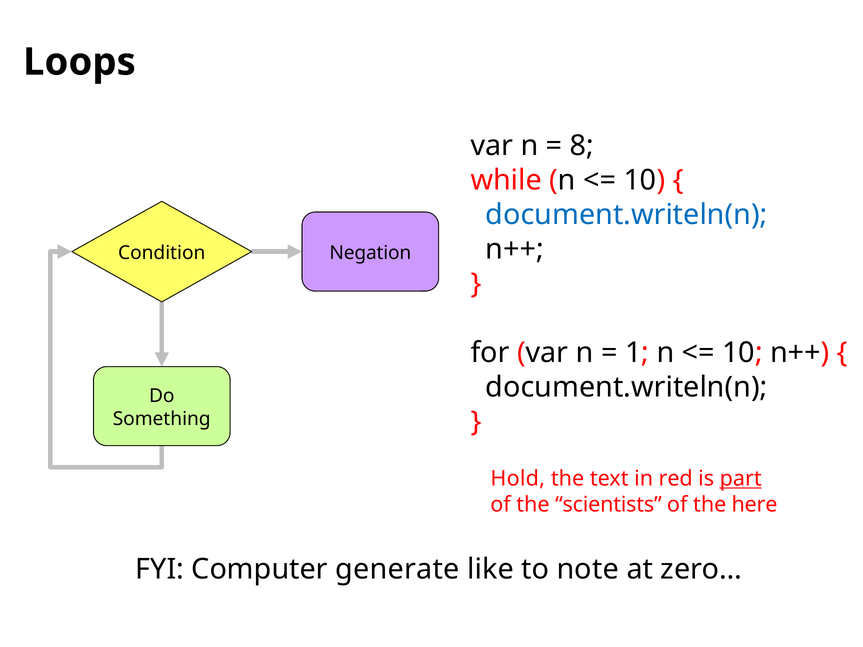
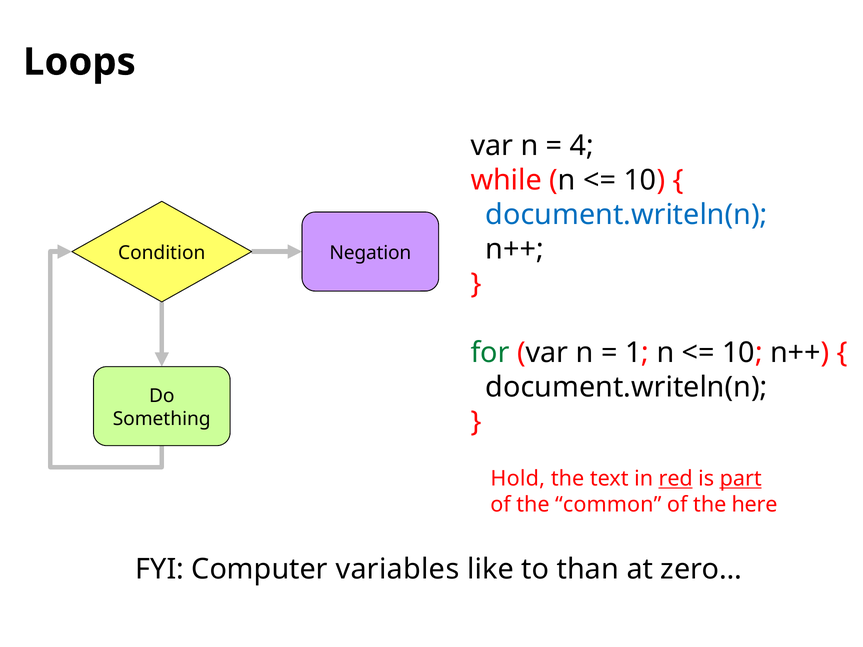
8: 8 -> 4 (582, 146)
for colour: black -> green (490, 353)
red underline: none -> present (676, 479)
scientists: scientists -> common (608, 505)
generate: generate -> variables (397, 570)
note: note -> than (588, 570)
